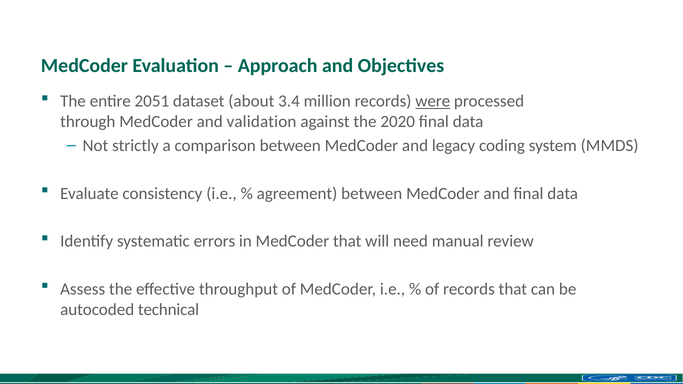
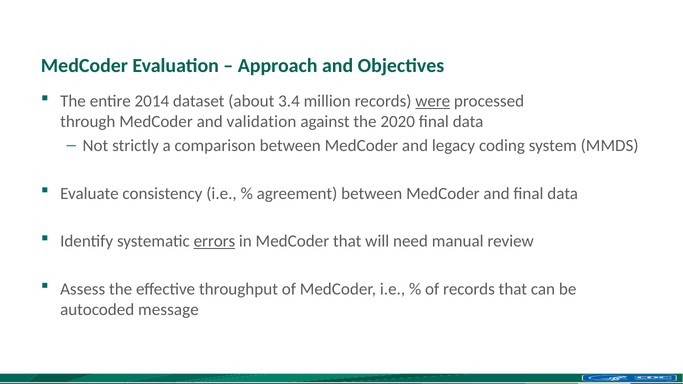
2051: 2051 -> 2014 (152, 101)
errors underline: none -> present (214, 241)
technical: technical -> message (168, 310)
